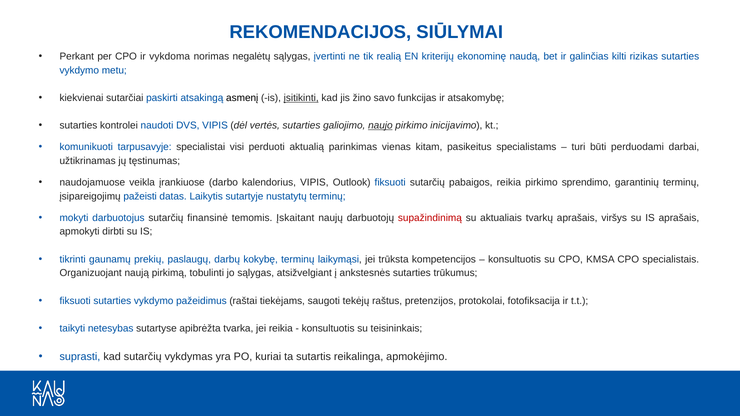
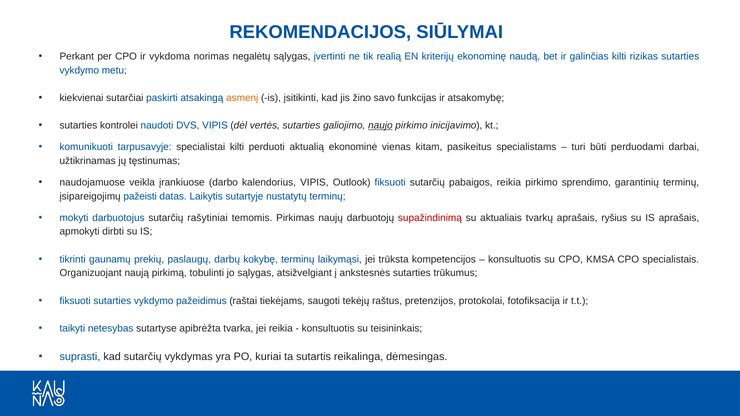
asmenį colour: black -> orange (242, 98)
įsitikinti underline: present -> none (301, 98)
specialistai visi: visi -> kilti (237, 147)
parinkimas: parinkimas -> ekonominė (353, 147)
finansinė: finansinė -> rašytiniai (208, 218)
Įskaitant: Įskaitant -> Pirkimas (295, 218)
viršys: viršys -> ryšius (614, 218)
apmokėjimo: apmokėjimo -> dėmesingas (417, 357)
